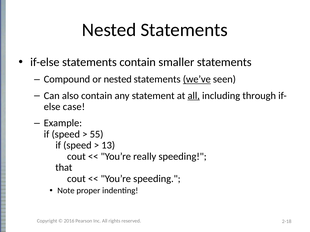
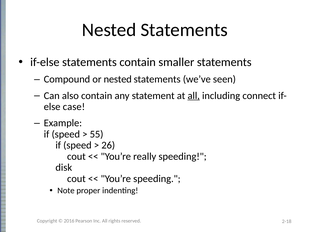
we’ve underline: present -> none (197, 80)
through: through -> connect (259, 96)
13: 13 -> 26 (108, 146)
that: that -> disk (64, 168)
